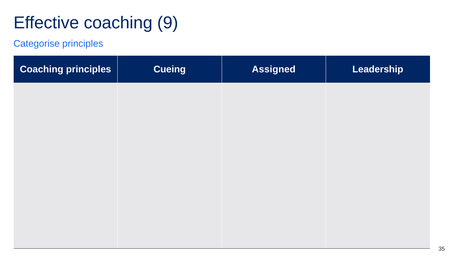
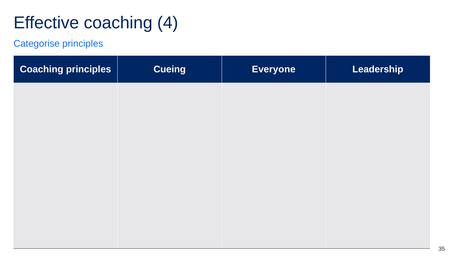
9: 9 -> 4 (168, 23)
Assigned: Assigned -> Everyone (274, 69)
